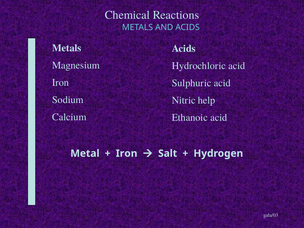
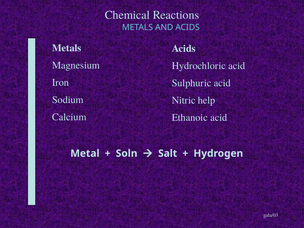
Iron: Iron -> Soln (127, 153)
